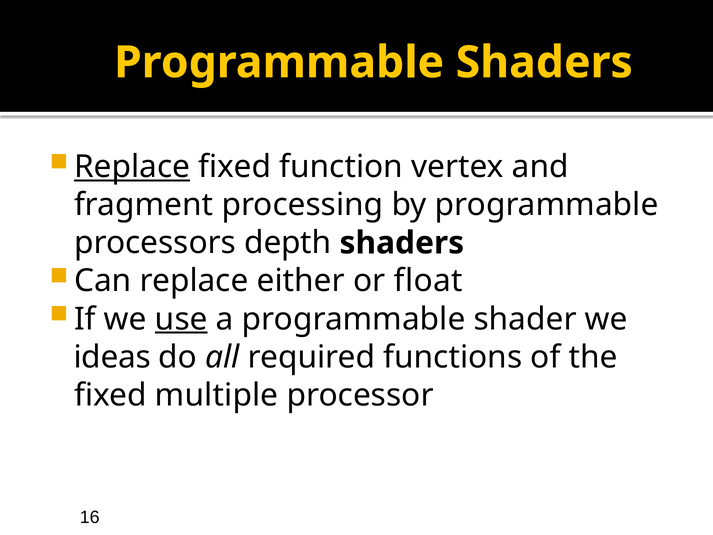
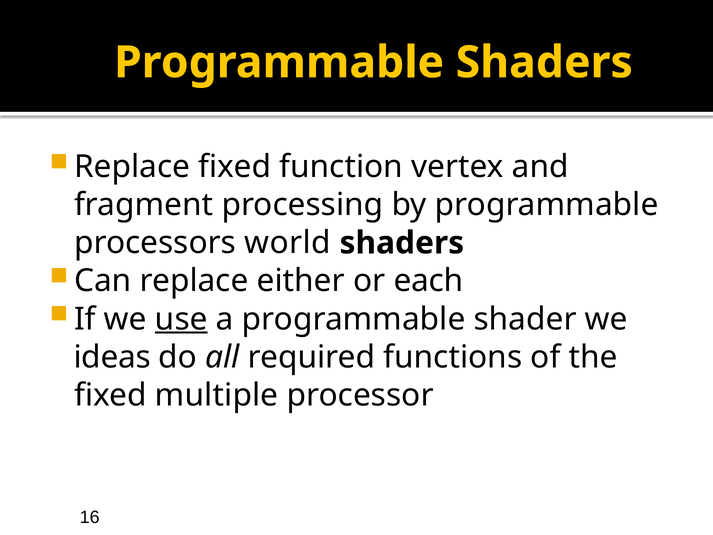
Replace underline: present -> none (132, 167)
depth: depth -> world (288, 243)
float: float -> each (429, 281)
